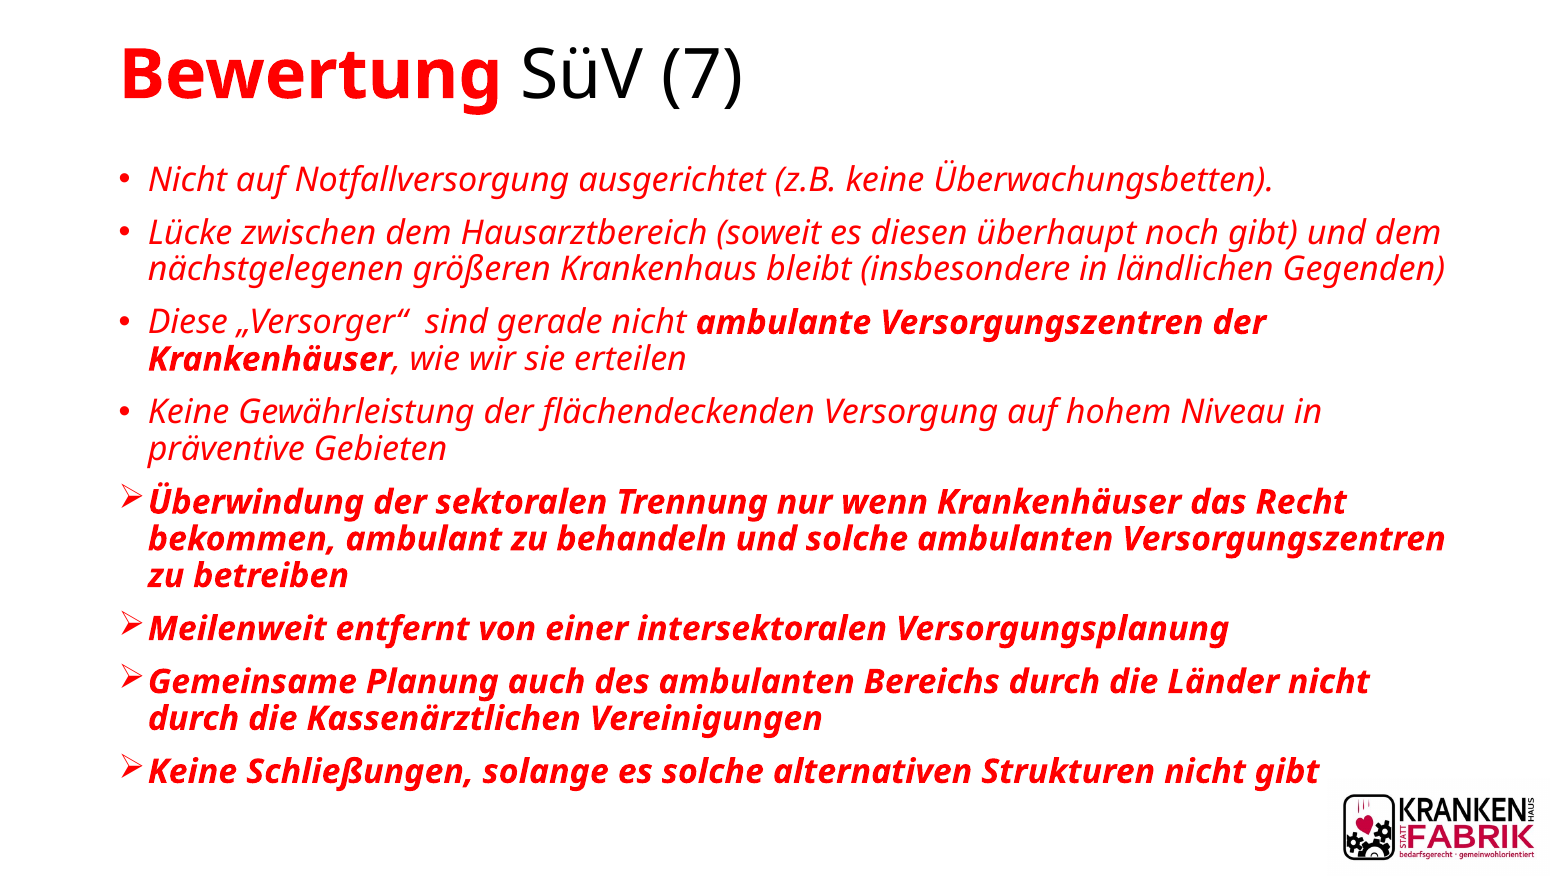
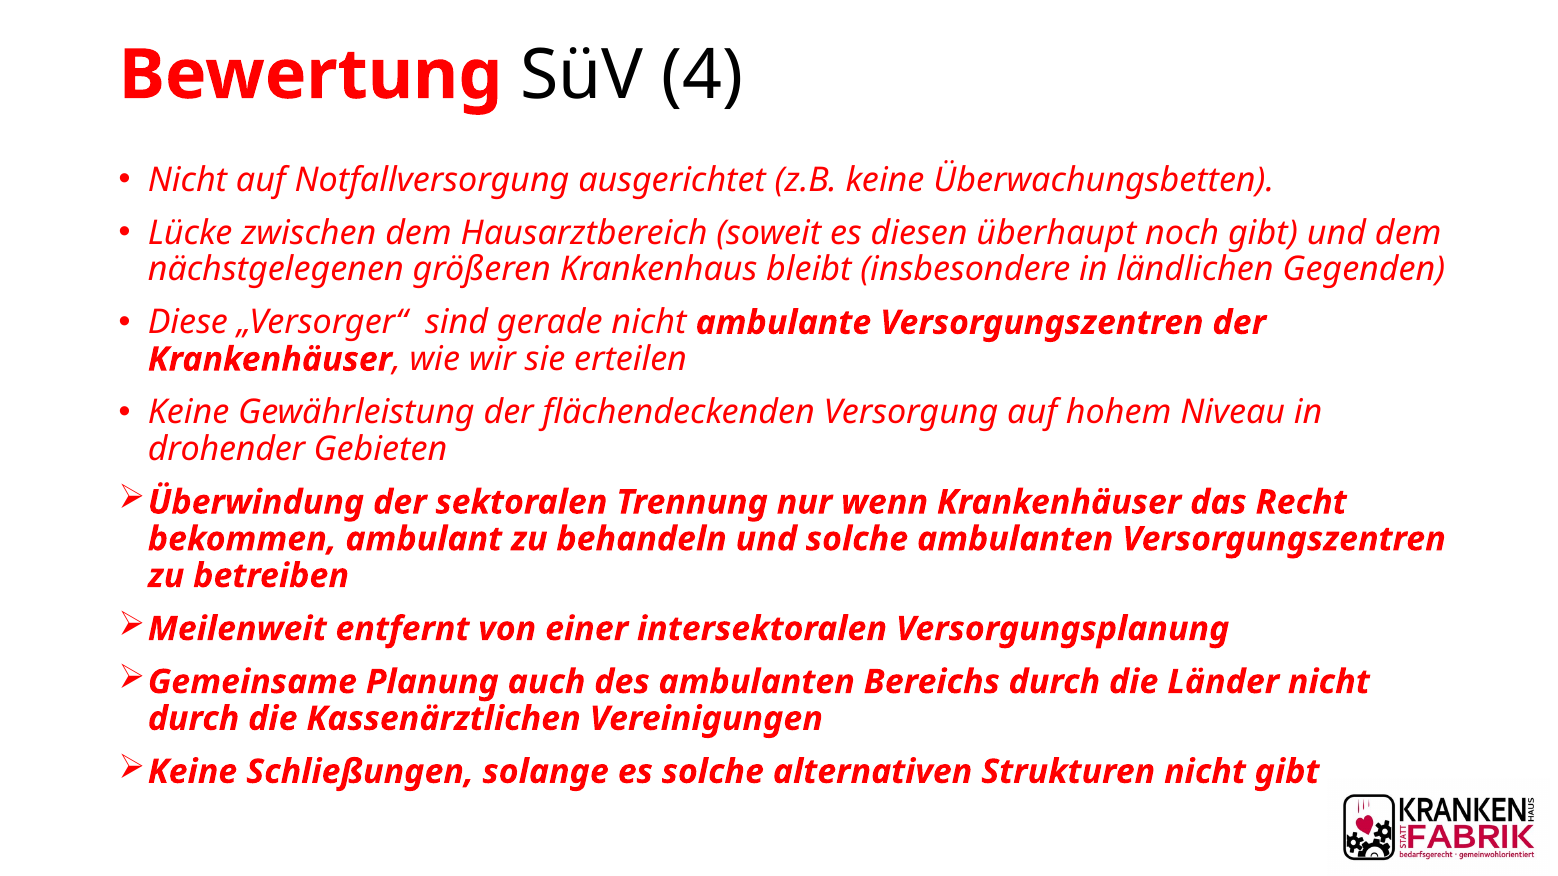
7: 7 -> 4 (703, 75)
präventive: präventive -> drohender (226, 449)
